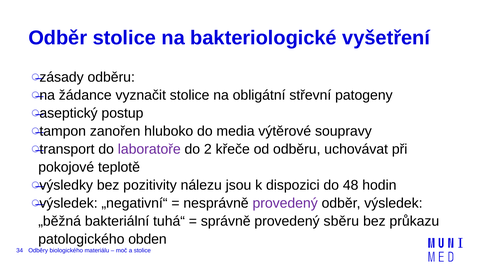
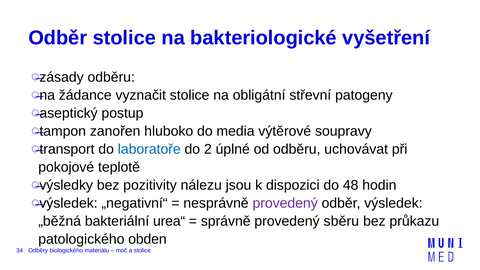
laboratoře colour: purple -> blue (149, 149)
křeče: křeče -> úplné (233, 149)
tuhá“: tuhá“ -> urea“ (169, 221)
